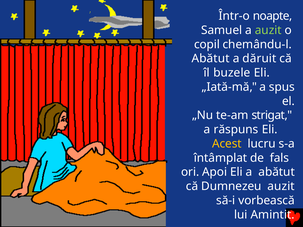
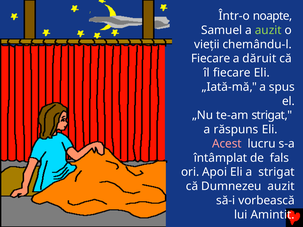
copil: copil -> vieţii (207, 44)
Abătut: Abătut -> Fiecare (211, 59)
îl buzele: buzele -> fiecare (232, 73)
Acest colour: yellow -> pink (227, 144)
a abătut: abătut -> strigat (277, 172)
